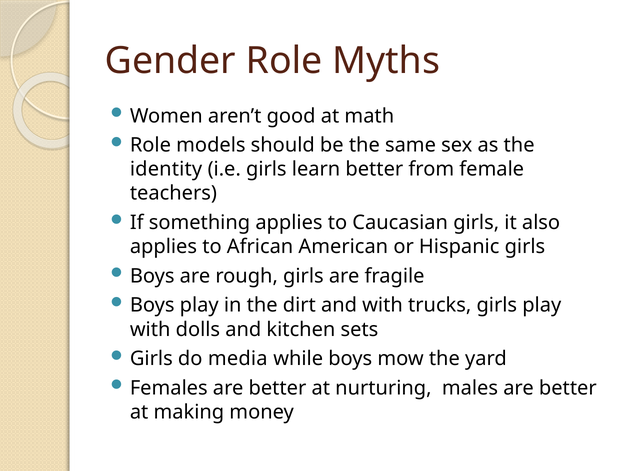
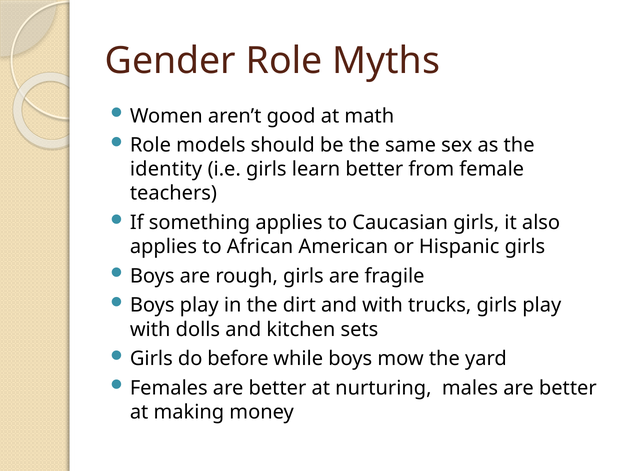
media: media -> before (238, 359)
